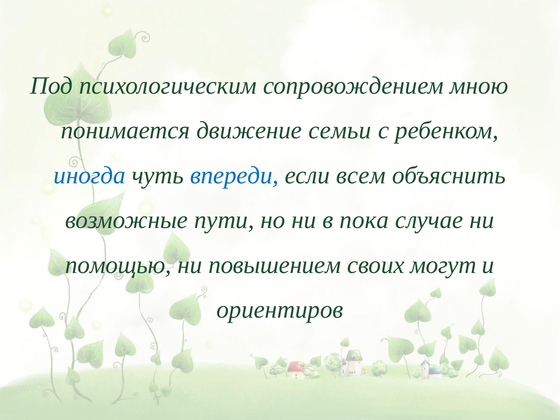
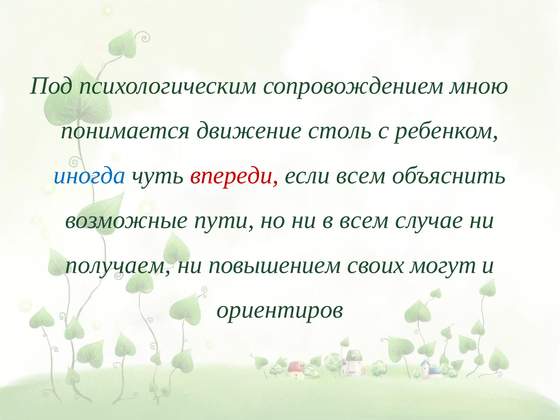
семьи: семьи -> столь (340, 130)
впереди colour: blue -> red (234, 175)
в пока: пока -> всем (364, 220)
помощью: помощью -> получаем (118, 265)
